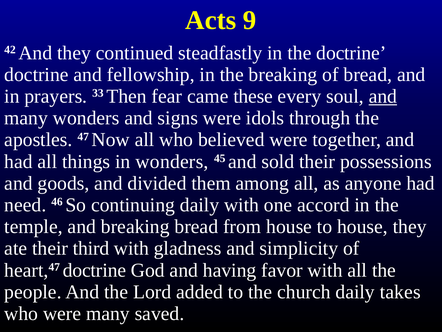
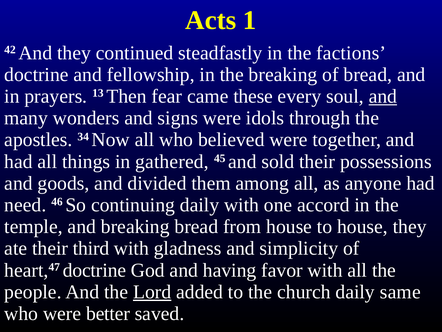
9: 9 -> 1 (250, 20)
the doctrine: doctrine -> factions (351, 53)
33: 33 -> 13 (98, 93)
47: 47 -> 34 (83, 136)
in wonders: wonders -> gathered (172, 161)
Lord underline: none -> present (152, 291)
takes: takes -> same (400, 291)
were many: many -> better (108, 313)
